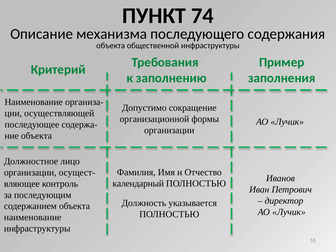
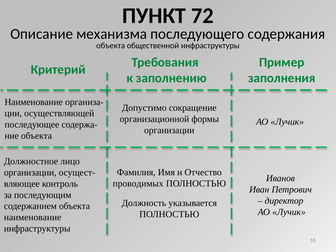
74: 74 -> 72 (202, 16)
календарный: календарный -> проводимых (138, 184)
